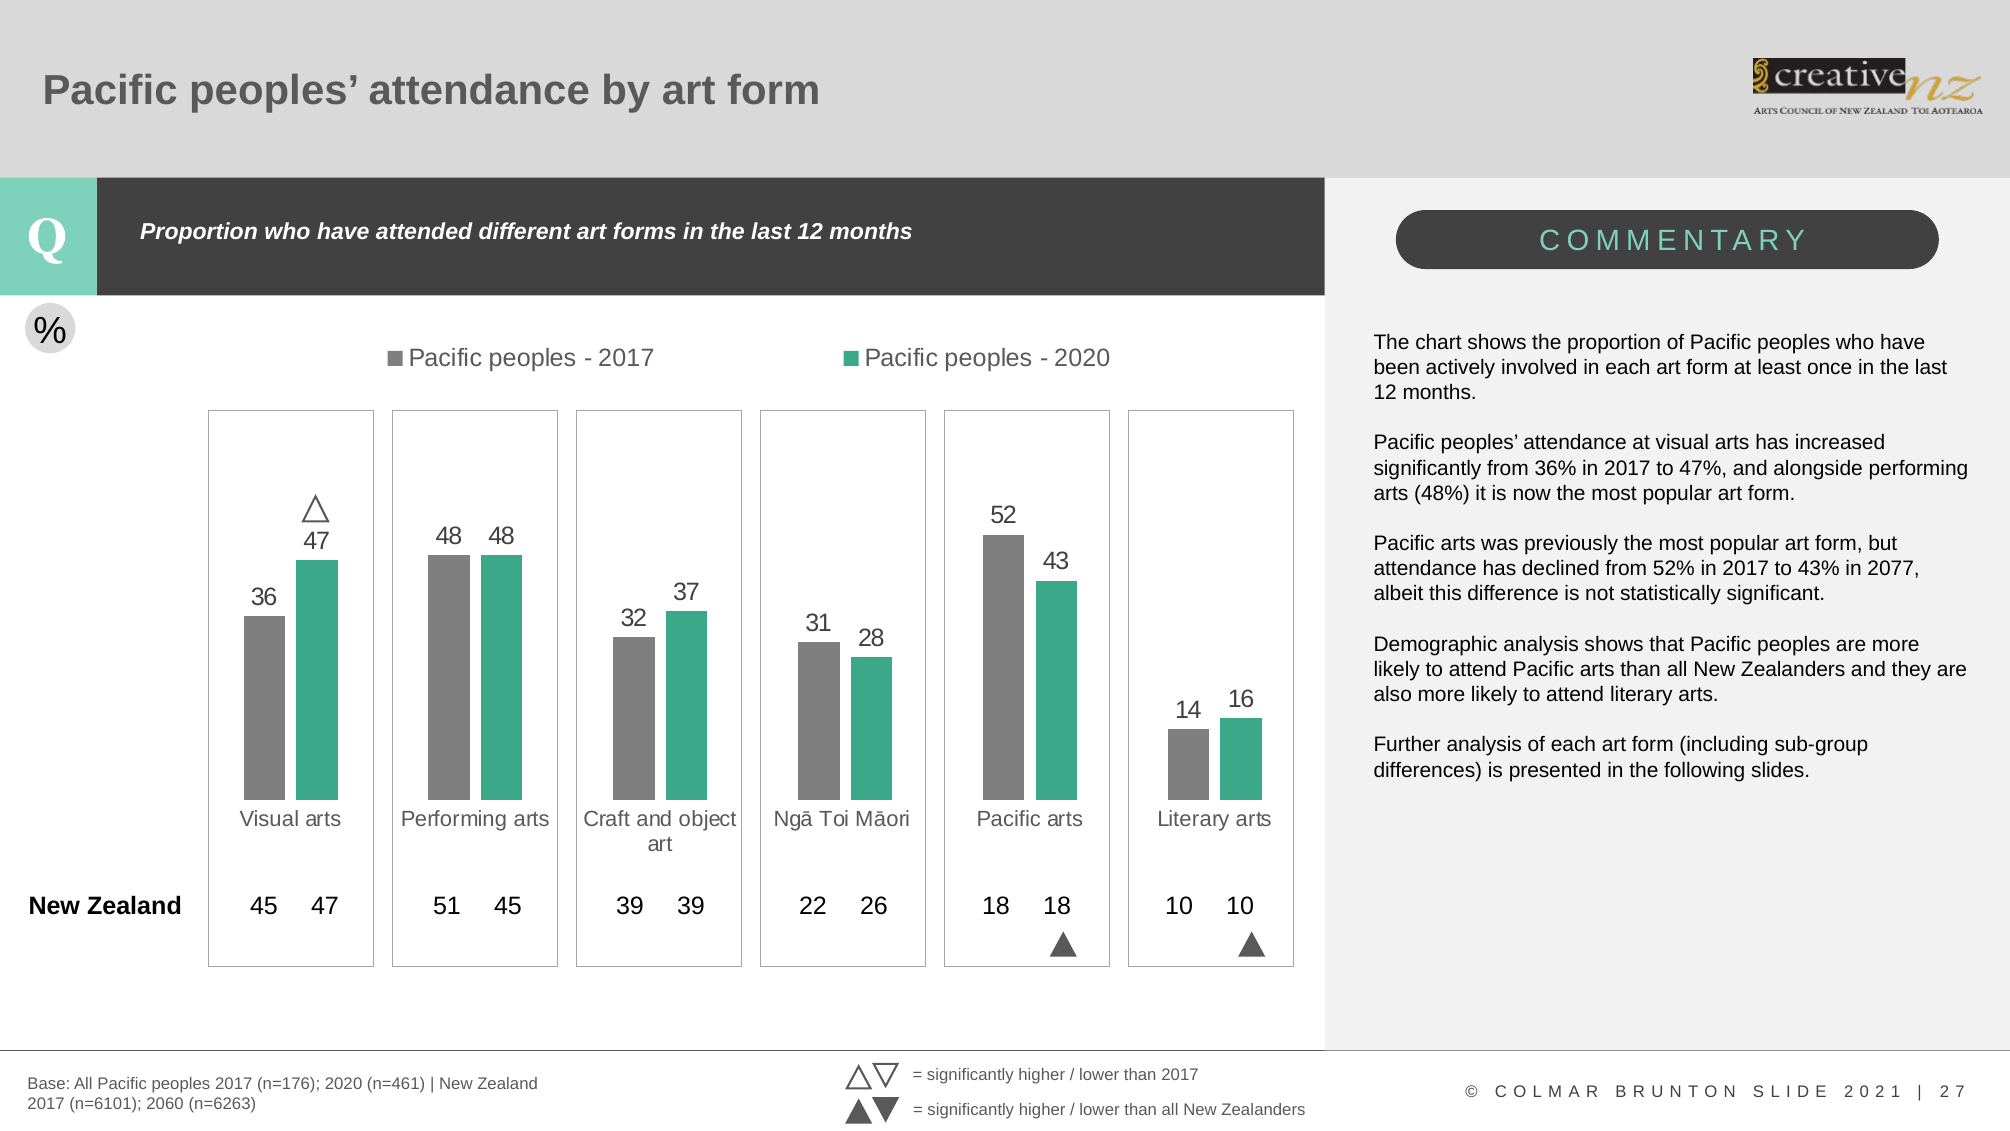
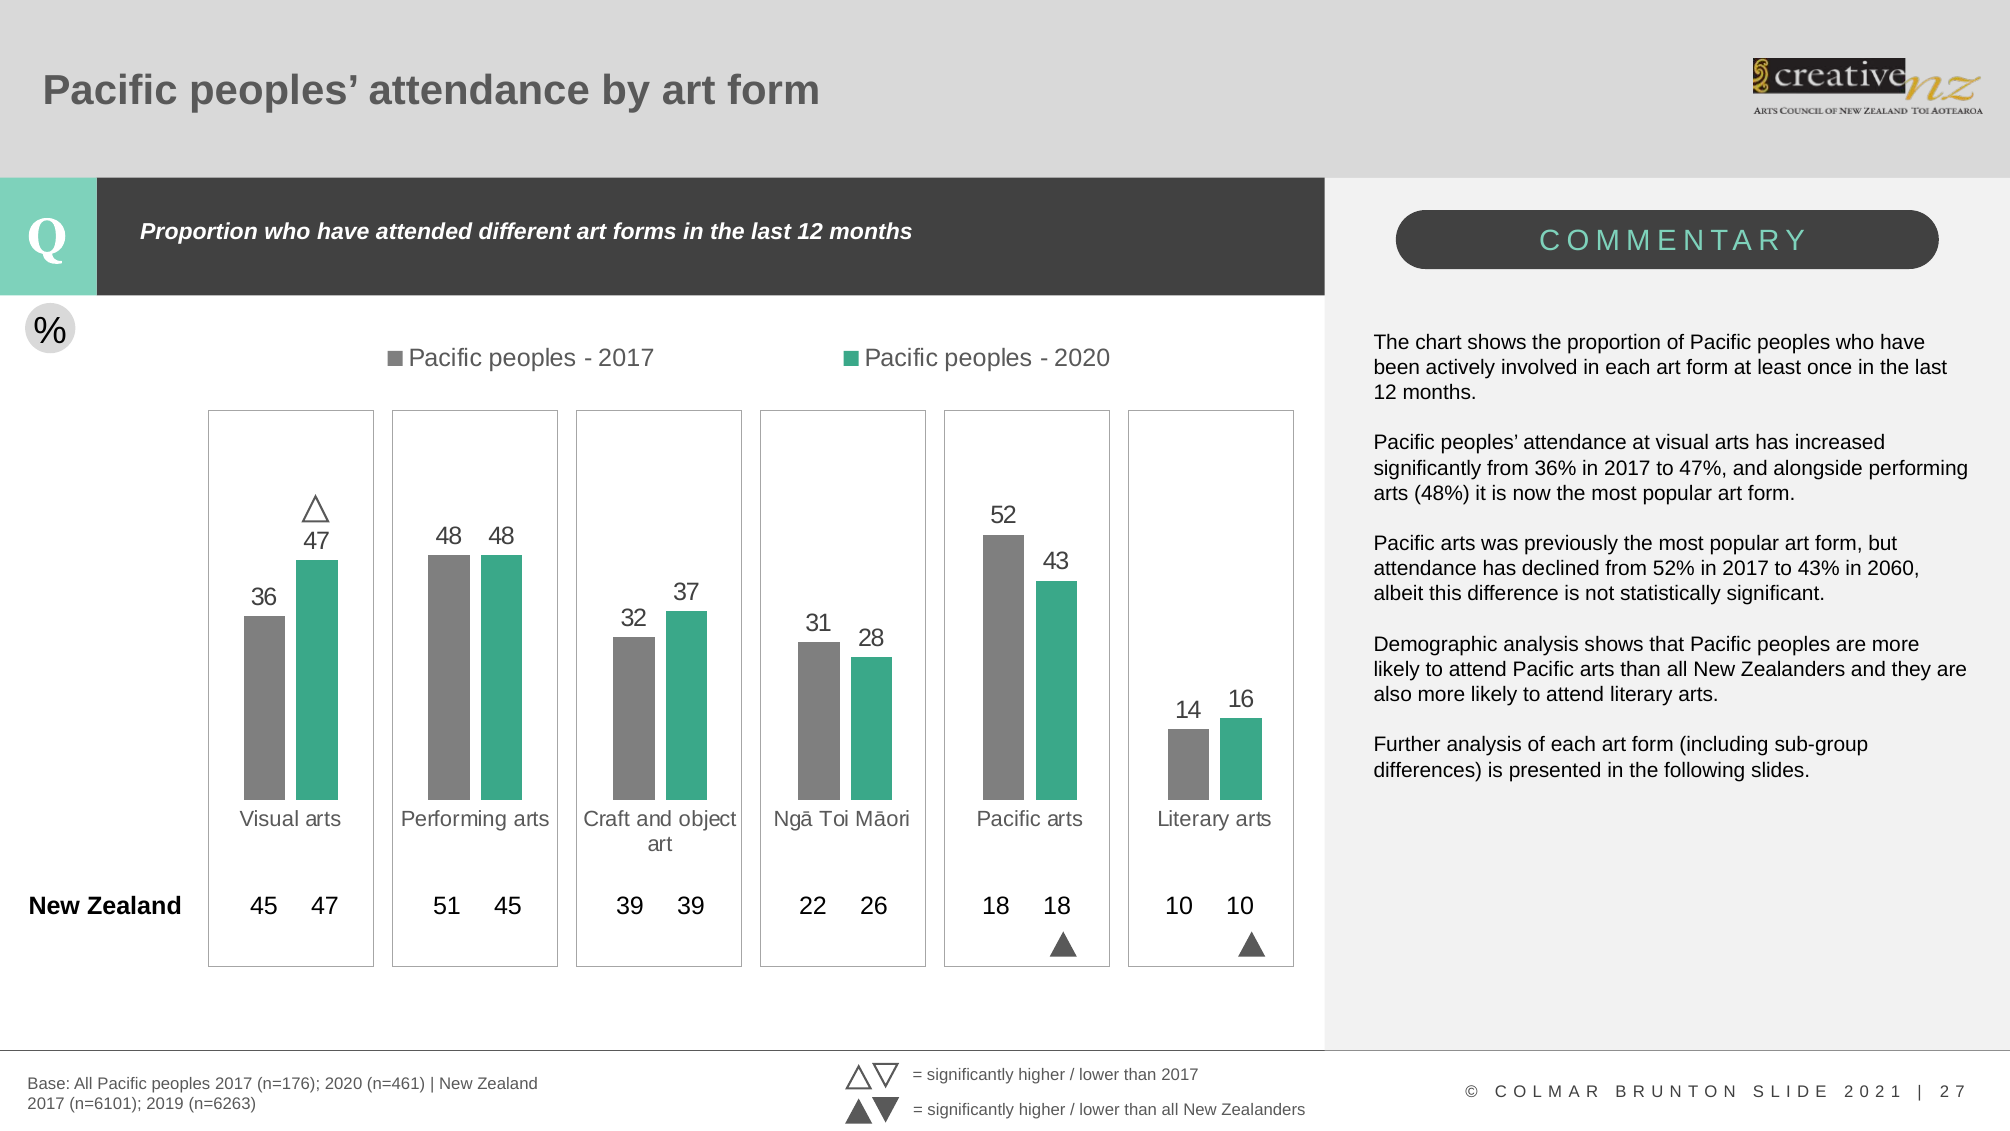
2077: 2077 -> 2060 (1894, 569)
2060: 2060 -> 2019 (165, 1104)
